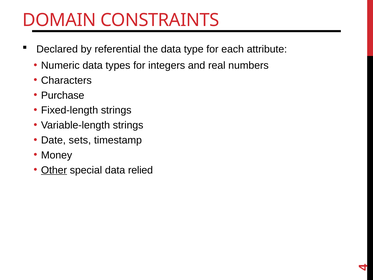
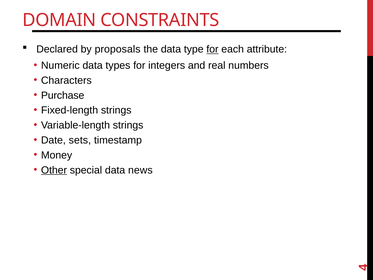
referential: referential -> proposals (118, 49)
for underline: none -> present (212, 49)
relied: relied -> news (140, 170)
